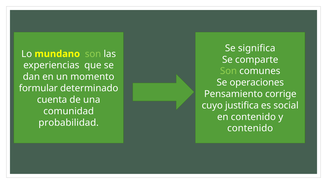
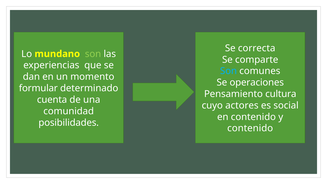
significa: significa -> correcta (257, 48)
Son colour: light green -> light blue (228, 71)
corrige: corrige -> cultura (281, 94)
justifica: justifica -> actores (242, 105)
probabilidad: probabilidad -> posibilidades (69, 123)
